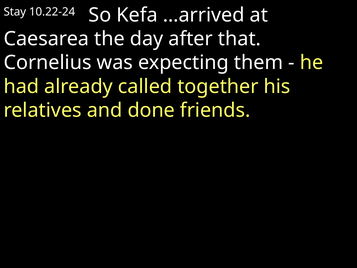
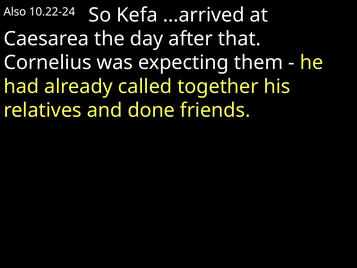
Stay: Stay -> Also (15, 12)
